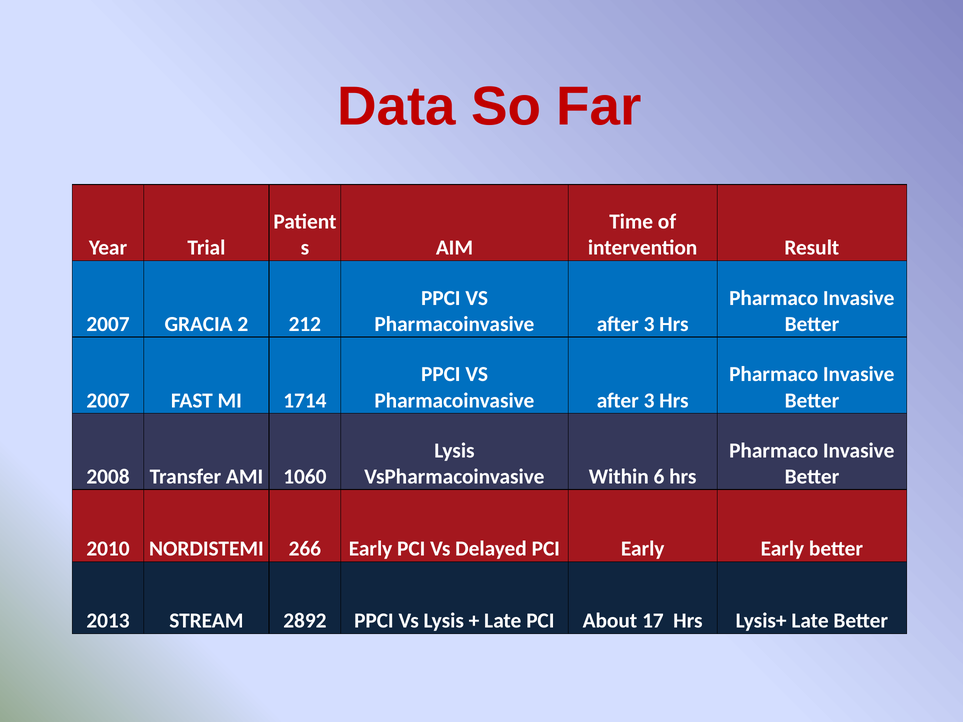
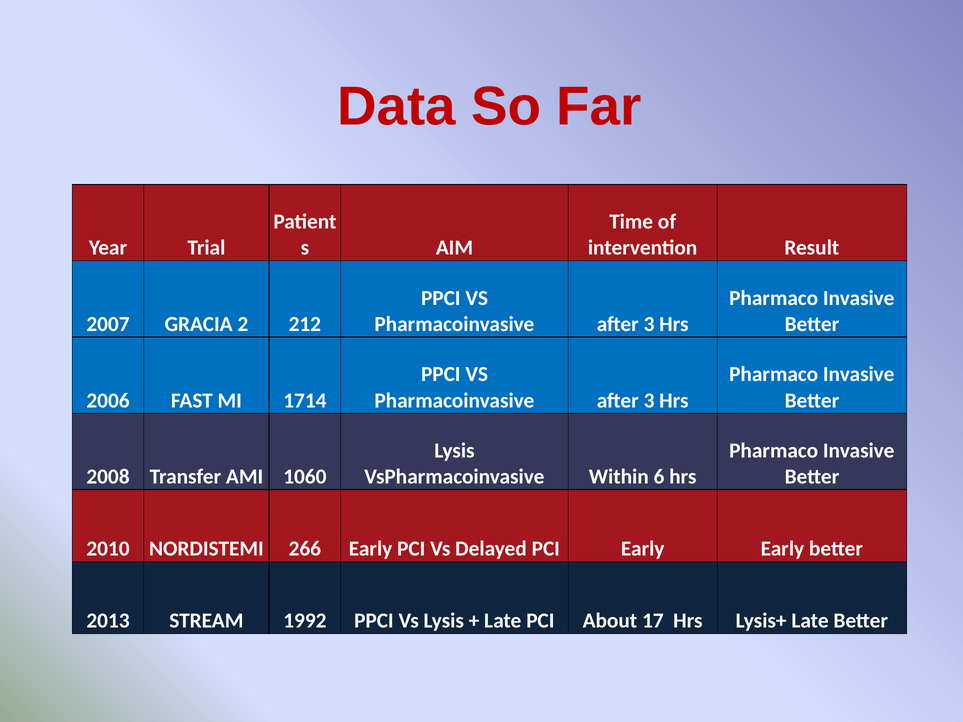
2007: 2007 -> 2006 (108, 401)
2892: 2892 -> 1992 (305, 621)
